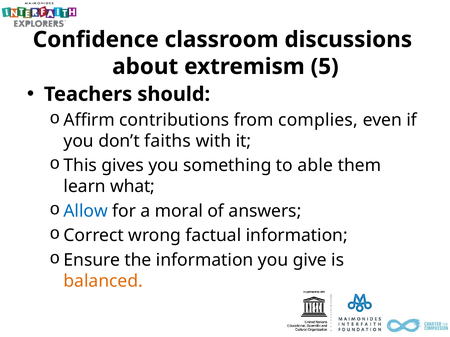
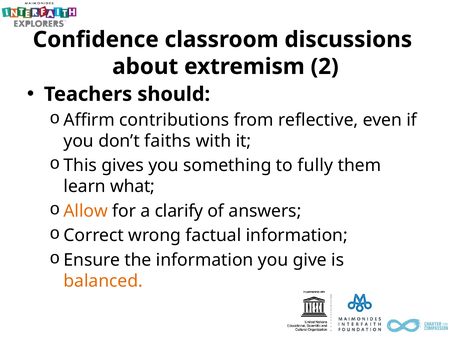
5: 5 -> 2 (325, 67)
complies: complies -> reflective (318, 120)
able: able -> fully (315, 166)
Allow colour: blue -> orange (86, 211)
moral: moral -> clarify (179, 211)
